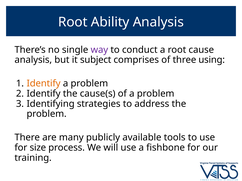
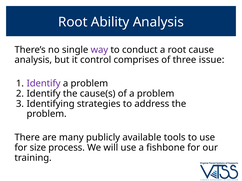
subject: subject -> control (96, 60)
using: using -> issue (212, 60)
Identify colour: orange -> purple (44, 84)
